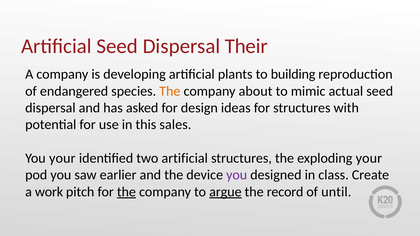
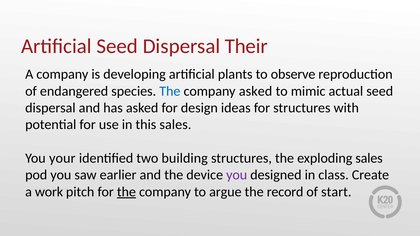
building: building -> observe (293, 74)
The colour: orange -> blue (170, 91)
company about: about -> asked (256, 91)
two artificial: artificial -> building (185, 158)
exploding your: your -> sales (369, 158)
argue underline: present -> none (225, 192)
until: until -> start (336, 192)
